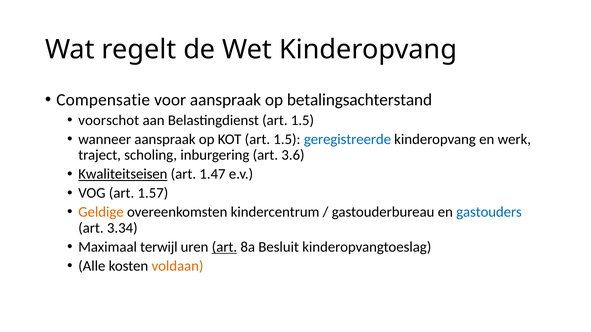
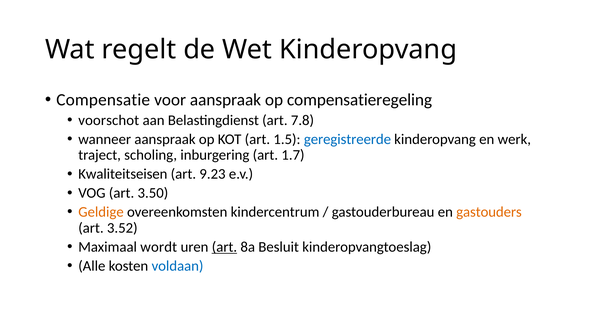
betalingsachterstand: betalingsachterstand -> compensatieregeling (359, 100)
Belastingdienst art 1.5: 1.5 -> 7.8 (302, 120)
3.6: 3.6 -> 1.7 (293, 155)
Kwaliteitseisen underline: present -> none (123, 174)
1.47: 1.47 -> 9.23 (212, 174)
1.57: 1.57 -> 3.50 (153, 193)
gastouders colour: blue -> orange (489, 212)
3.34: 3.34 -> 3.52 (122, 228)
terwijl: terwijl -> wordt (159, 247)
voldaan colour: orange -> blue (177, 266)
